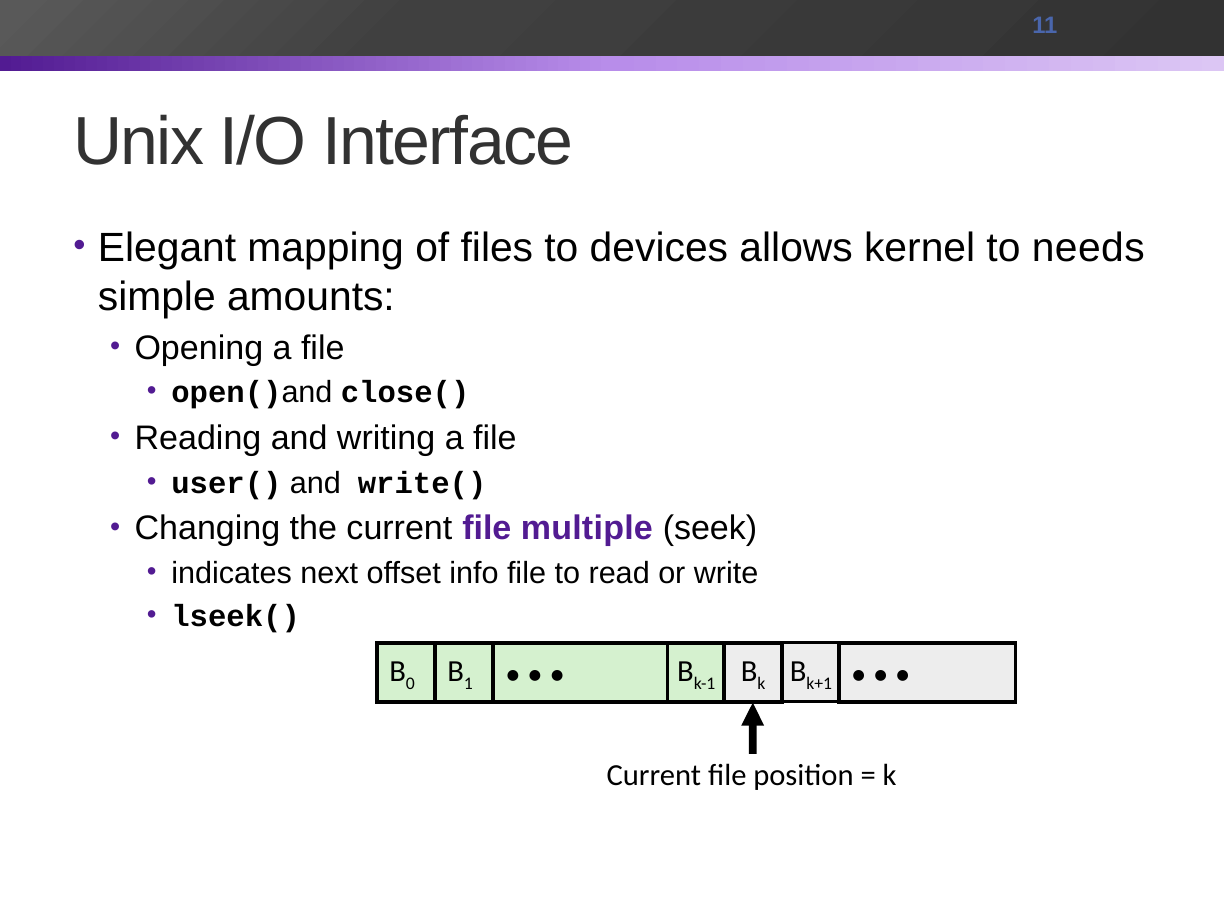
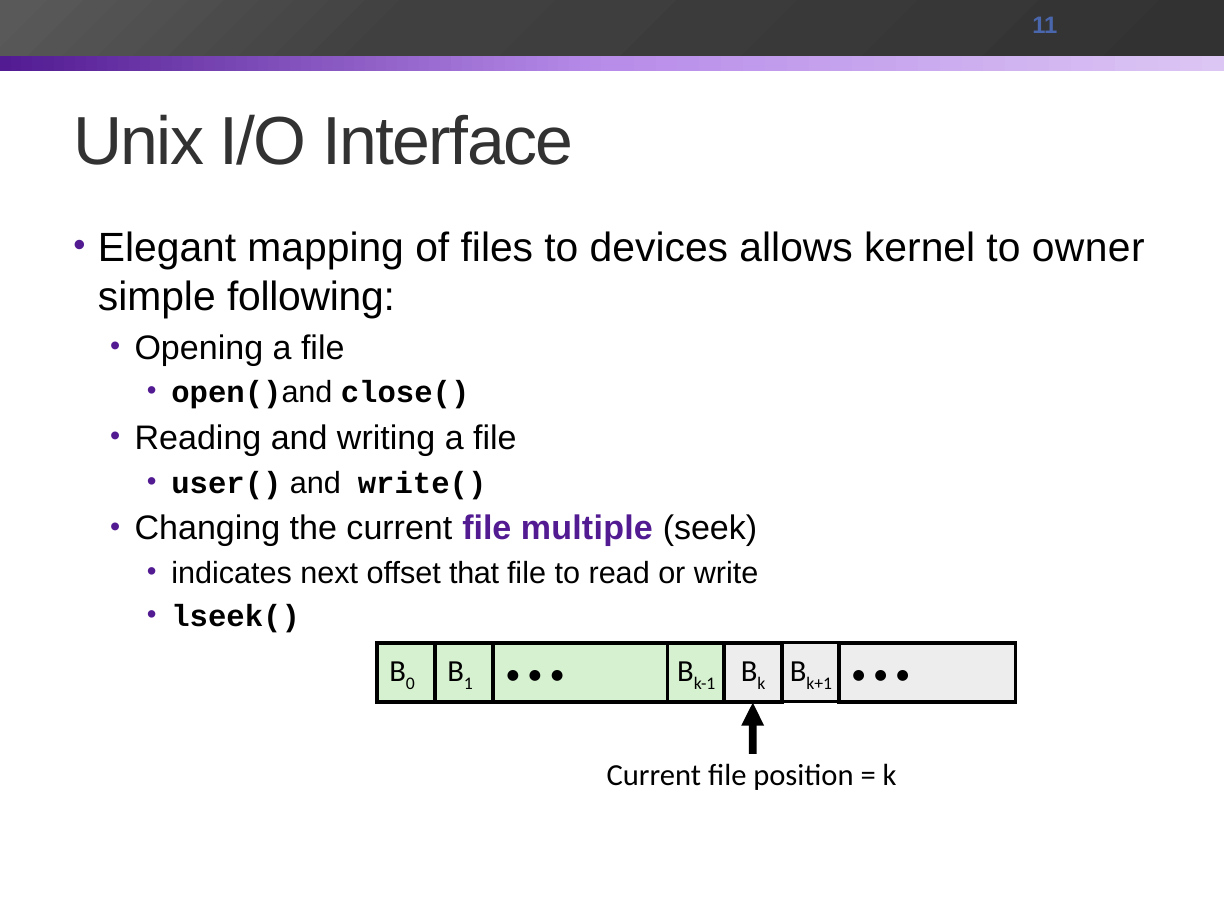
needs: needs -> owner (1088, 248)
amounts: amounts -> following (311, 297)
info: info -> that (474, 573)
